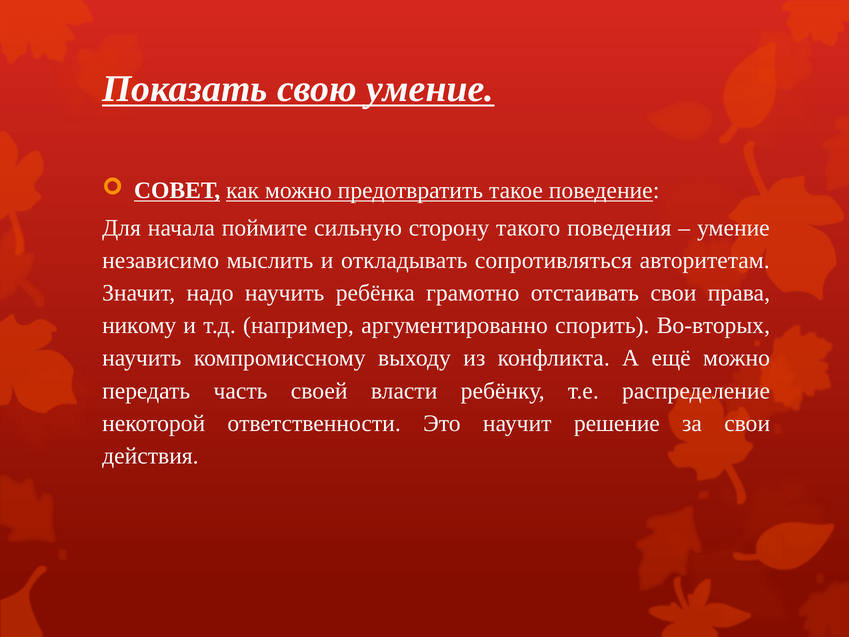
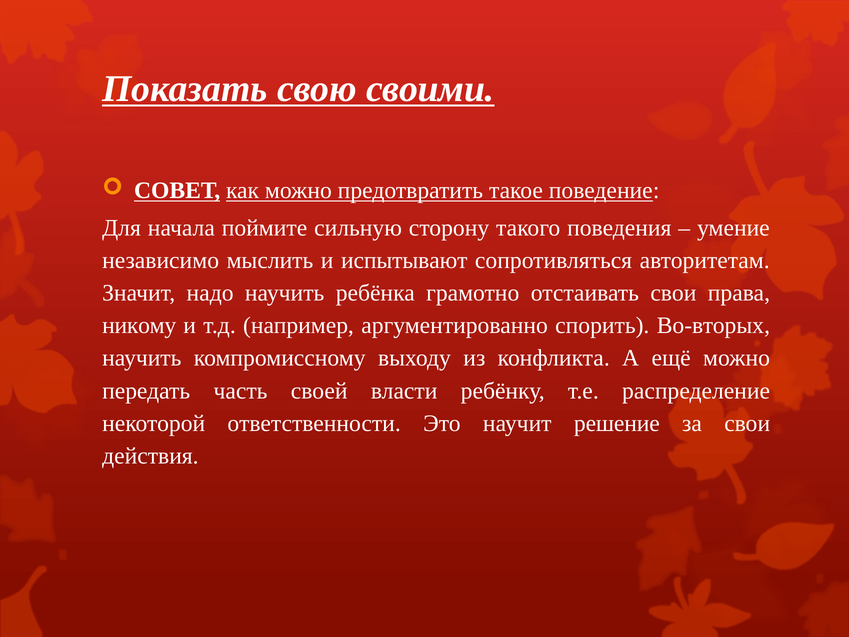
свою умение: умение -> своими (430, 89)
откладывать: откладывать -> испытывают (404, 260)
